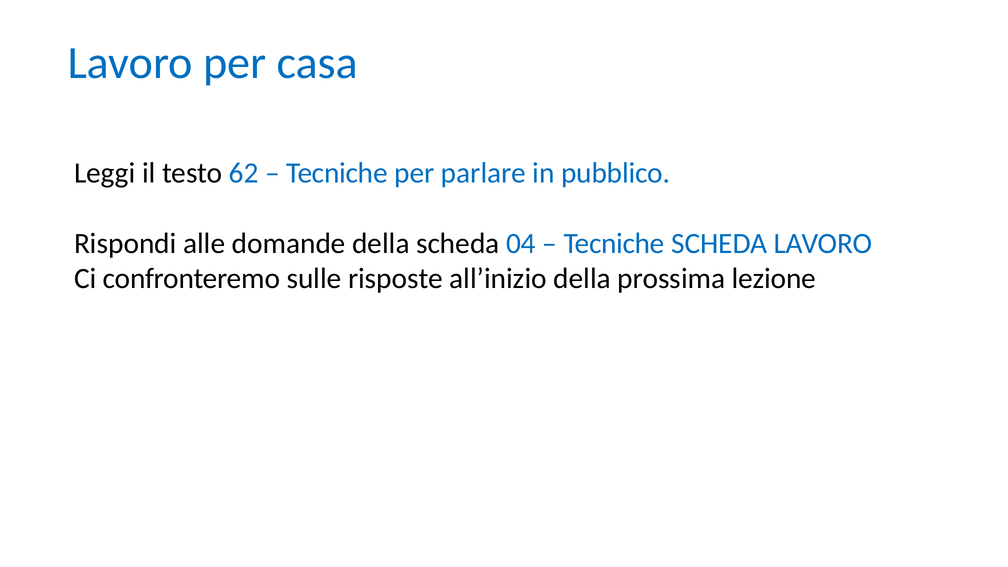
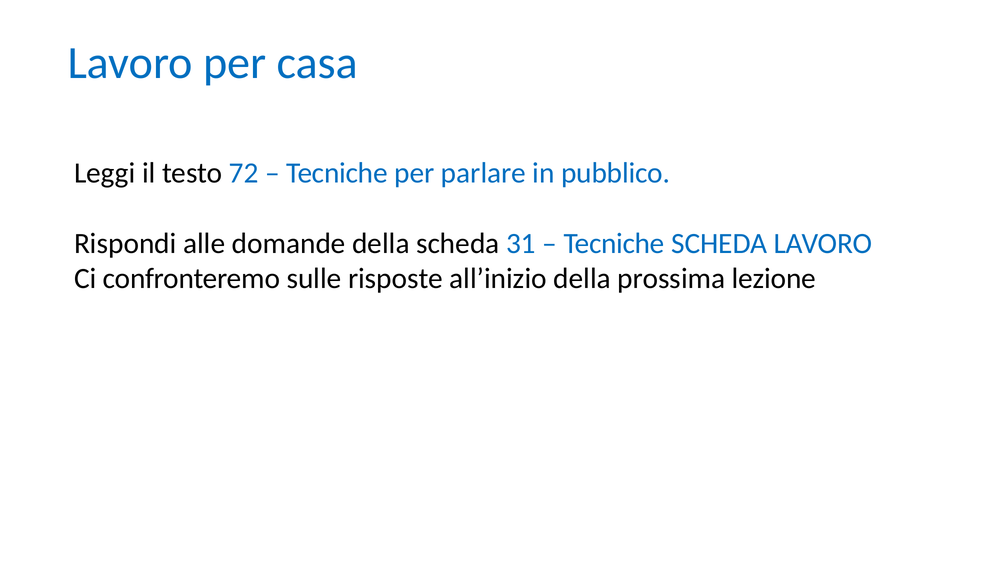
62: 62 -> 72 (244, 173)
04: 04 -> 31 (521, 243)
